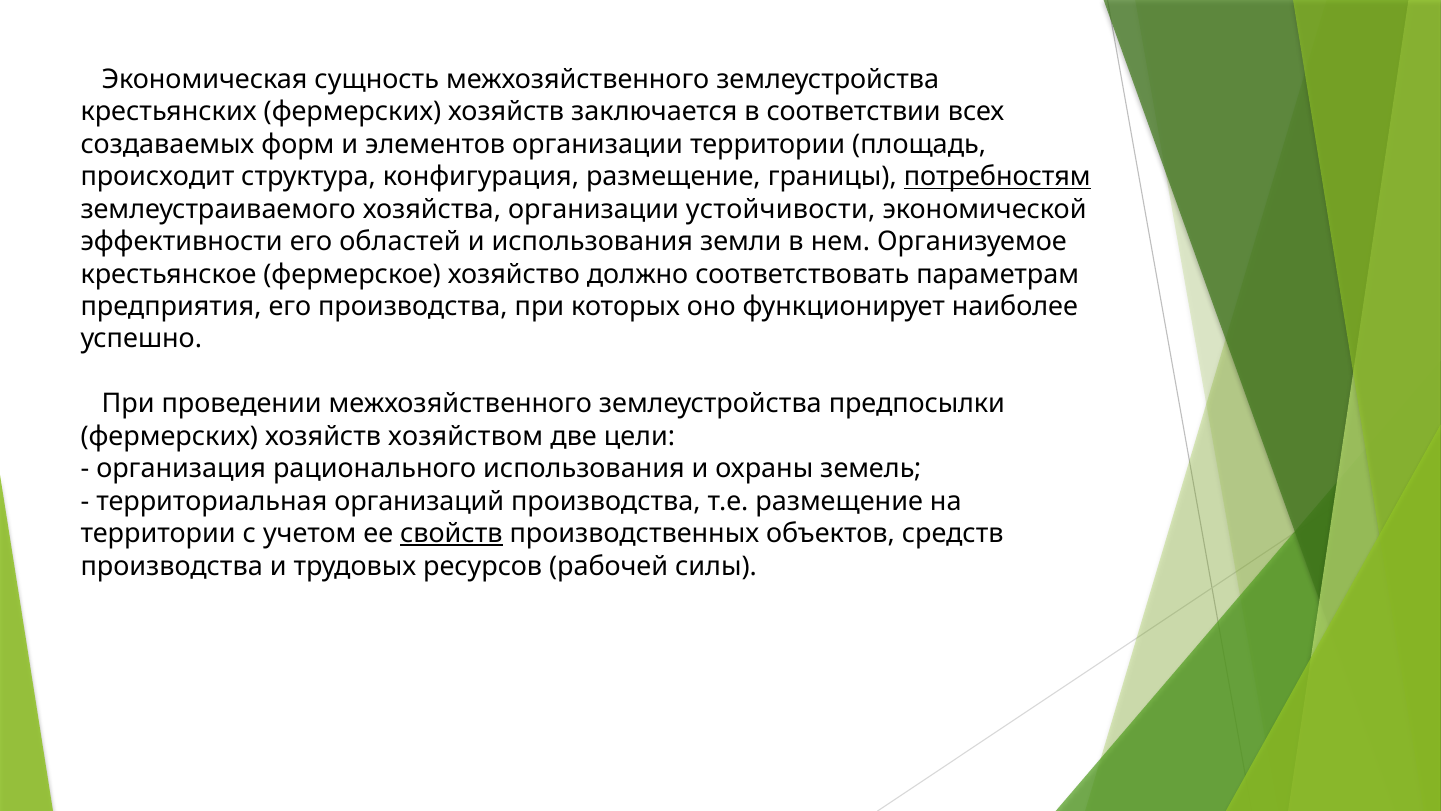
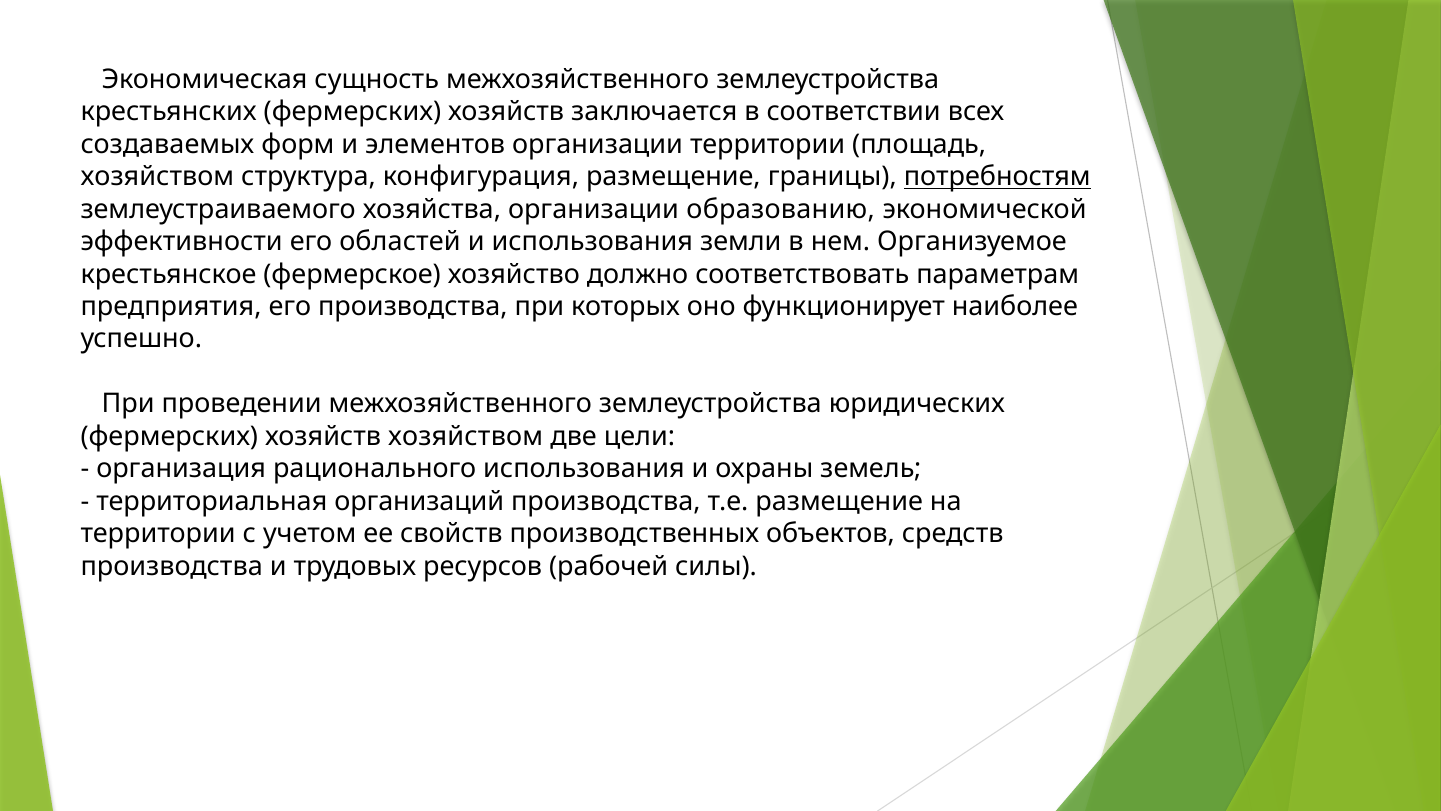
происходит: происходит -> хозяйством (157, 177)
устойчивости: устойчивости -> образованию (781, 209)
предпосылки: предпосылки -> юридических (917, 404)
свойств underline: present -> none (451, 533)
